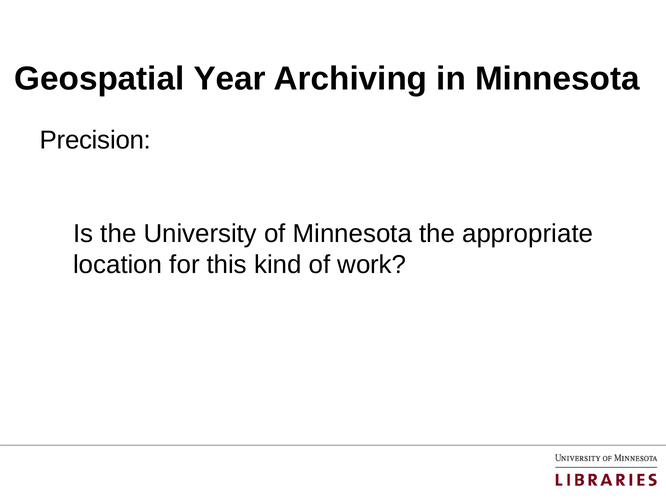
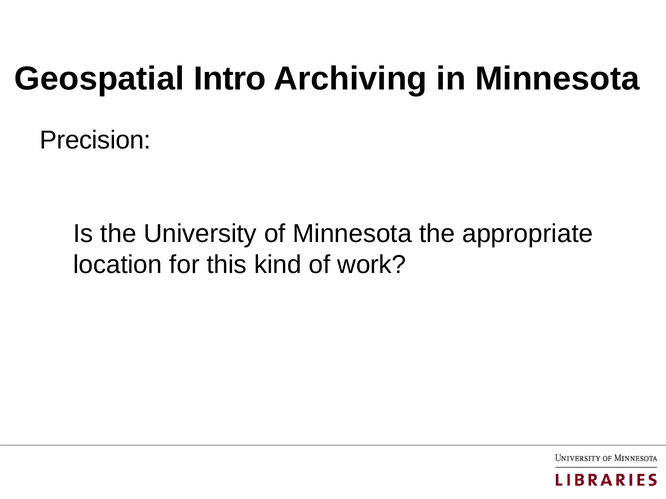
Year: Year -> Intro (230, 79)
